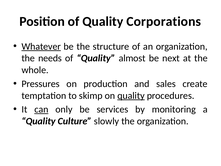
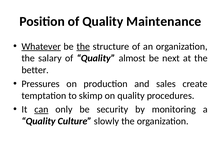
Corporations: Corporations -> Maintenance (164, 21)
the underline: none -> present (83, 46)
needs: needs -> salary (50, 58)
whole: whole -> better (35, 70)
quality underline: present -> none (131, 95)
services: services -> security (112, 109)
